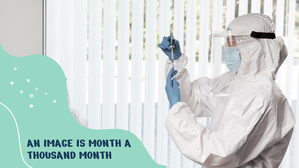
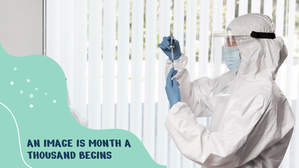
THOUSAND MONTH: MONTH -> BEGINS (95, 155)
